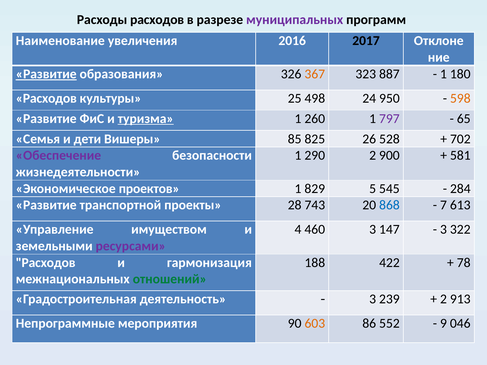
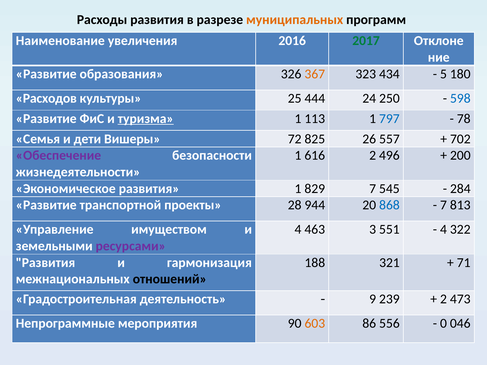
Расходы расходов: расходов -> развития (157, 20)
муниципальных colour: purple -> orange (295, 20)
2017 colour: black -> green (366, 41)
Развитие underline: present -> none (46, 74)
887: 887 -> 434 (389, 74)
1: 1 -> 5 (443, 74)
498: 498 -> 444 (315, 98)
950: 950 -> 250 (389, 98)
598 colour: orange -> blue (460, 98)
260: 260 -> 113 (315, 119)
797 colour: purple -> blue (389, 119)
65: 65 -> 78 (464, 119)
85: 85 -> 72 (295, 139)
528: 528 -> 557 (389, 139)
290: 290 -> 616 (315, 156)
900: 900 -> 496 (389, 156)
581: 581 -> 200 (460, 156)
Экономическое проектов: проектов -> развития (149, 189)
829 5: 5 -> 7 (373, 189)
743: 743 -> 944 (315, 205)
613: 613 -> 813 (460, 205)
460: 460 -> 463 (315, 230)
147: 147 -> 551 (389, 230)
3: 3 -> 4 (443, 230)
Расходов: Расходов -> Развития (46, 263)
422: 422 -> 321 (389, 263)
78: 78 -> 71 (464, 263)
отношений colour: green -> black (170, 279)
3: 3 -> 9 (373, 299)
913: 913 -> 473 (460, 299)
552: 552 -> 556 (389, 324)
9: 9 -> 0 (443, 324)
